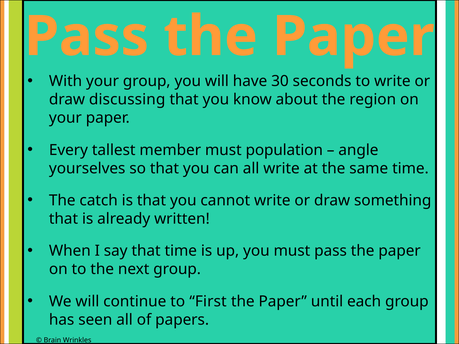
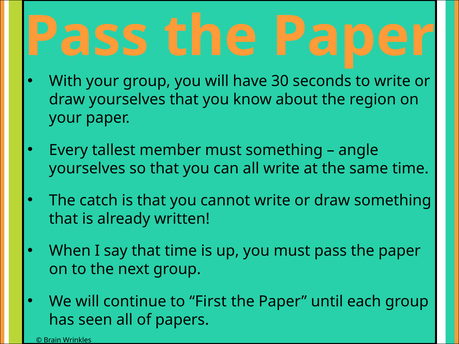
draw discussing: discussing -> yourselves (127, 100)
must population: population -> something (284, 150)
